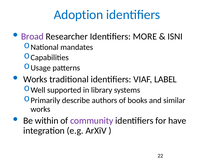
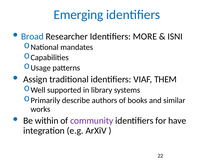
Adoption: Adoption -> Emerging (78, 15)
Broad colour: purple -> blue (32, 36)
Works: Works -> Assign (35, 79)
LABEL: LABEL -> THEM (165, 79)
